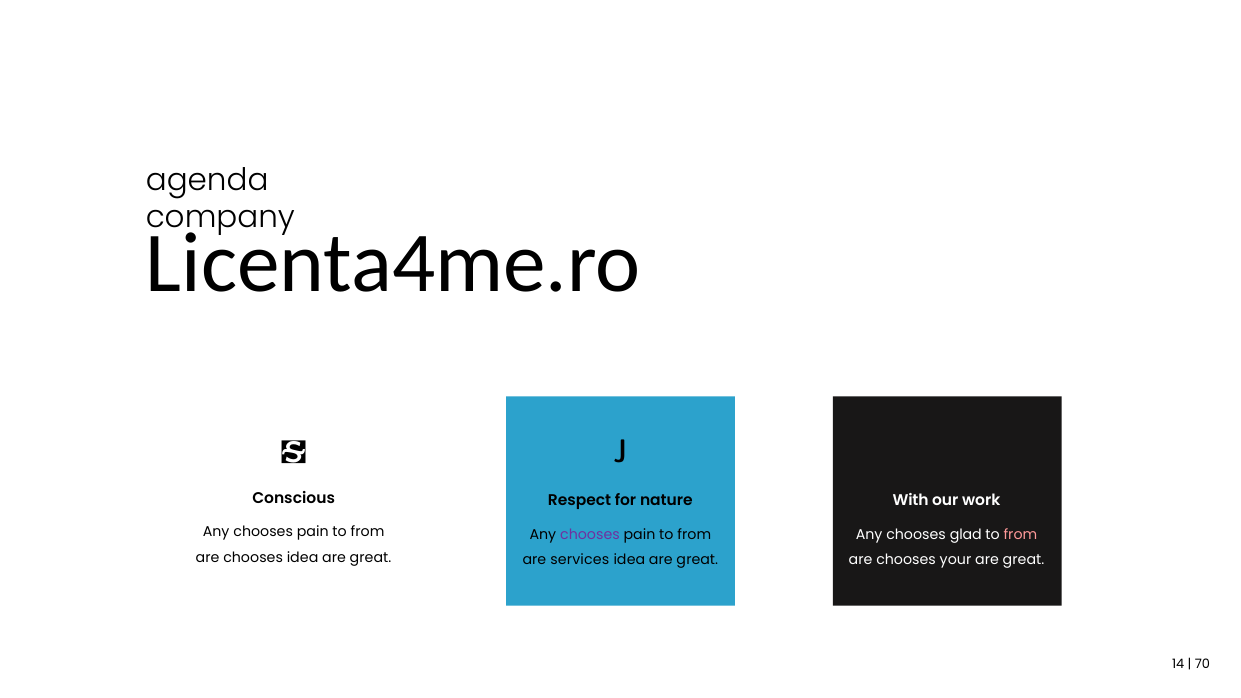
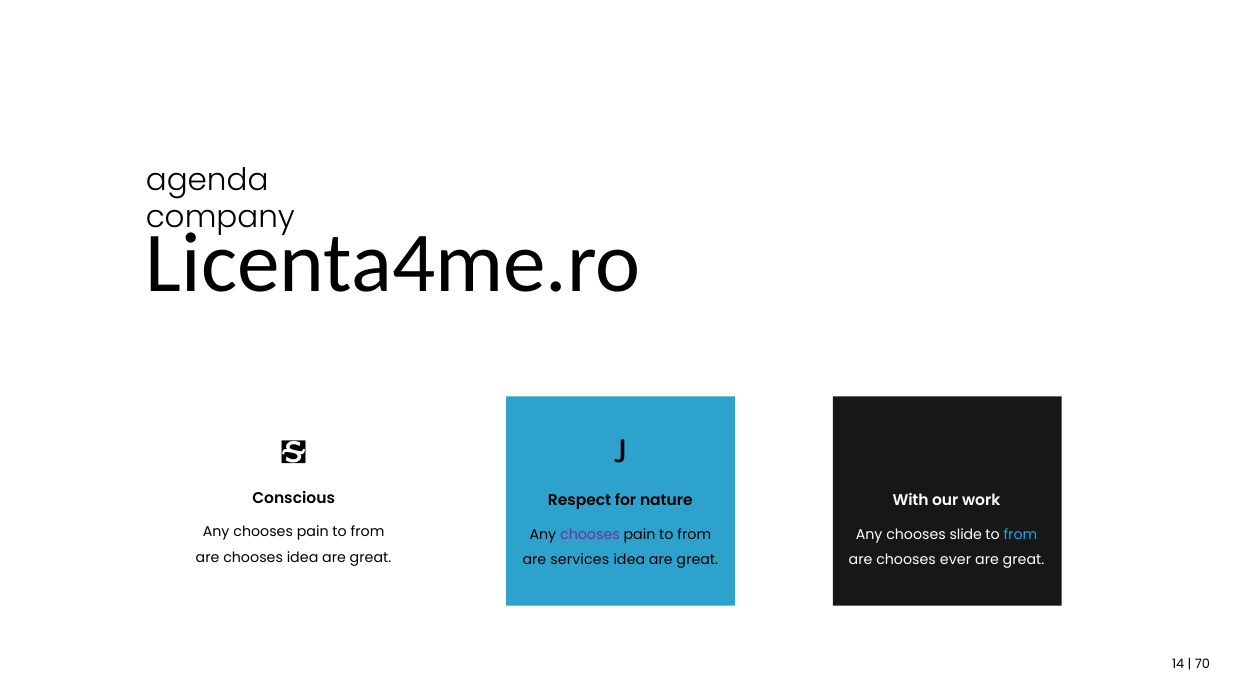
glad: glad -> slide (966, 534)
from colour: pink -> light blue (1020, 534)
your: your -> ever (955, 560)
